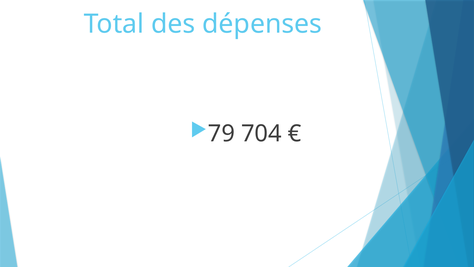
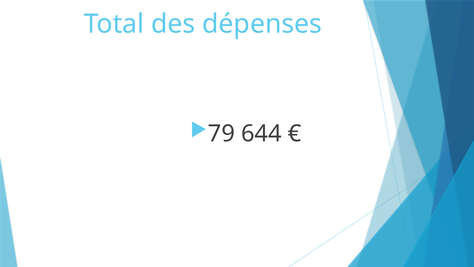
704: 704 -> 644 (261, 133)
